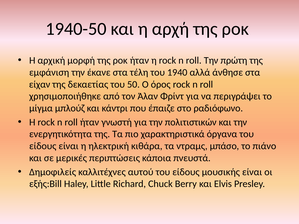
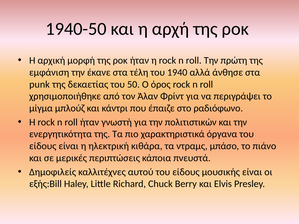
είχαν: είχαν -> punk (40, 84)
